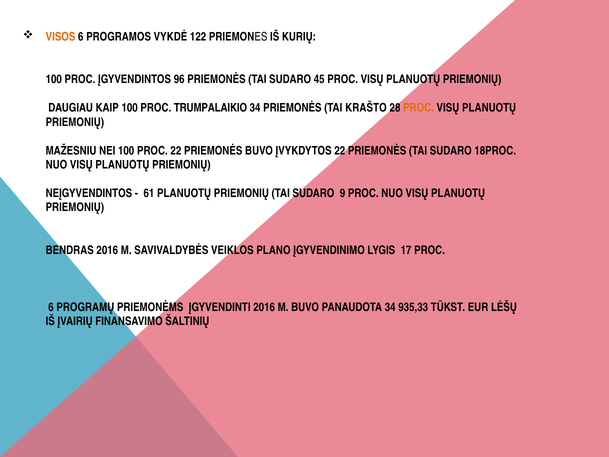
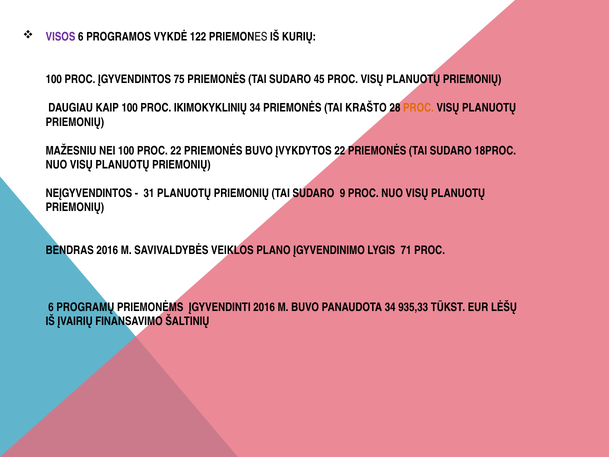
VISOS colour: orange -> purple (61, 37)
96: 96 -> 75 (179, 79)
TRUMPALAIKIO: TRUMPALAIKIO -> IKIMOKYKLINIŲ (210, 108)
61: 61 -> 31 (149, 193)
17: 17 -> 71 (406, 250)
